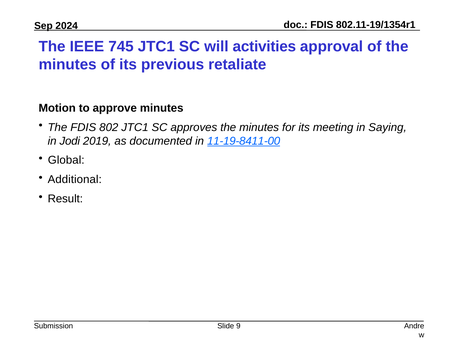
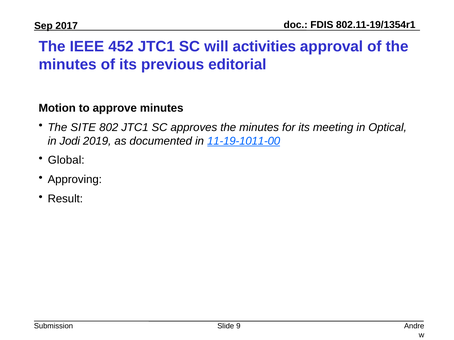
2024: 2024 -> 2017 (67, 26)
745: 745 -> 452 (121, 46)
retaliate: retaliate -> editorial (237, 65)
The FDIS: FDIS -> SITE (83, 128)
Saying: Saying -> Optical (388, 128)
11-19-8411-00: 11-19-8411-00 -> 11-19-1011-00 (244, 141)
Additional: Additional -> Approving (75, 180)
